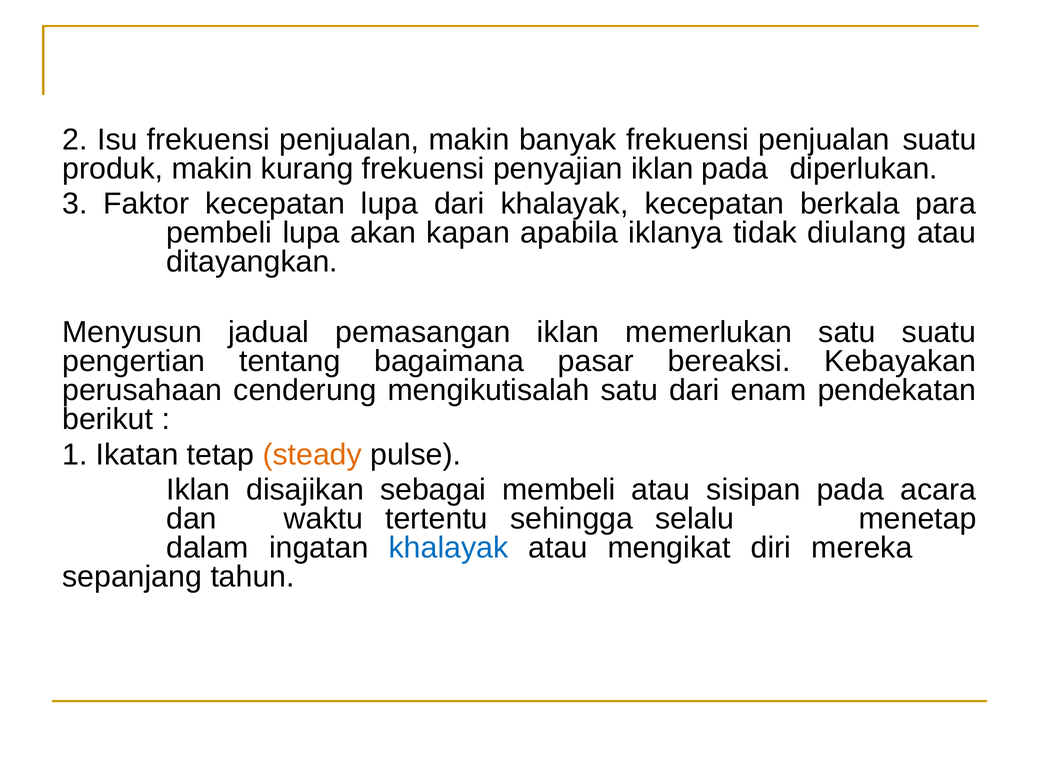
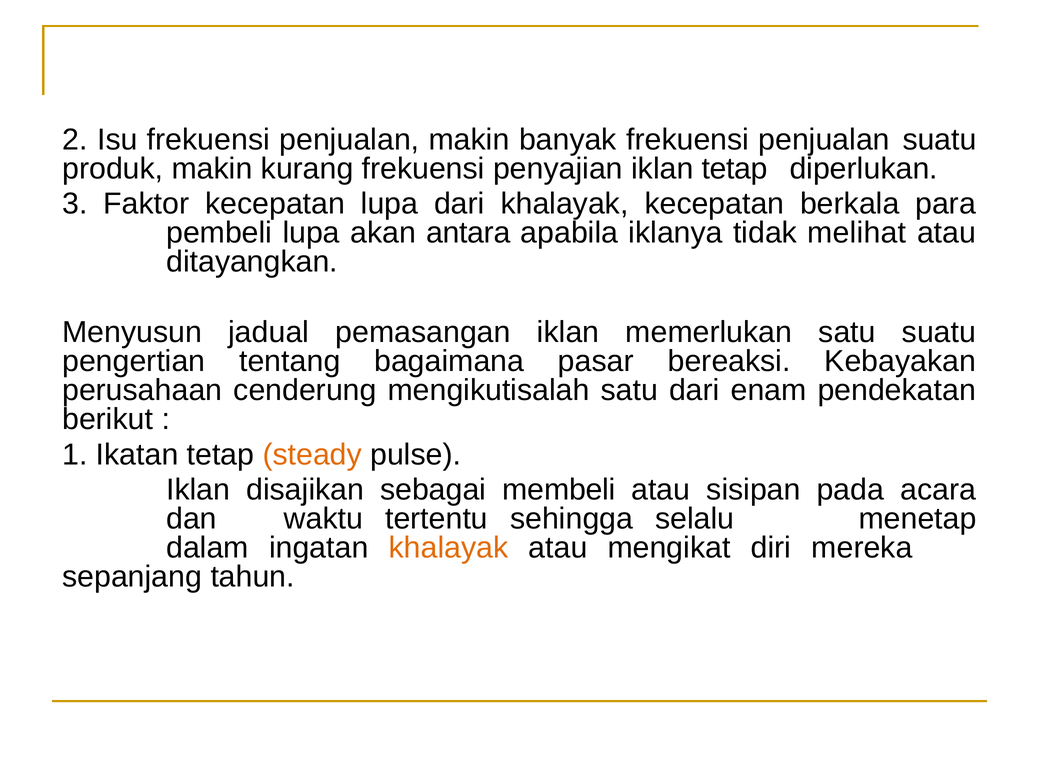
iklan pada: pada -> tetap (735, 169)
kapan: kapan -> antara (468, 233)
diulang: diulang -> melihat (857, 233)
khalayak colour: blue -> orange (448, 548)
